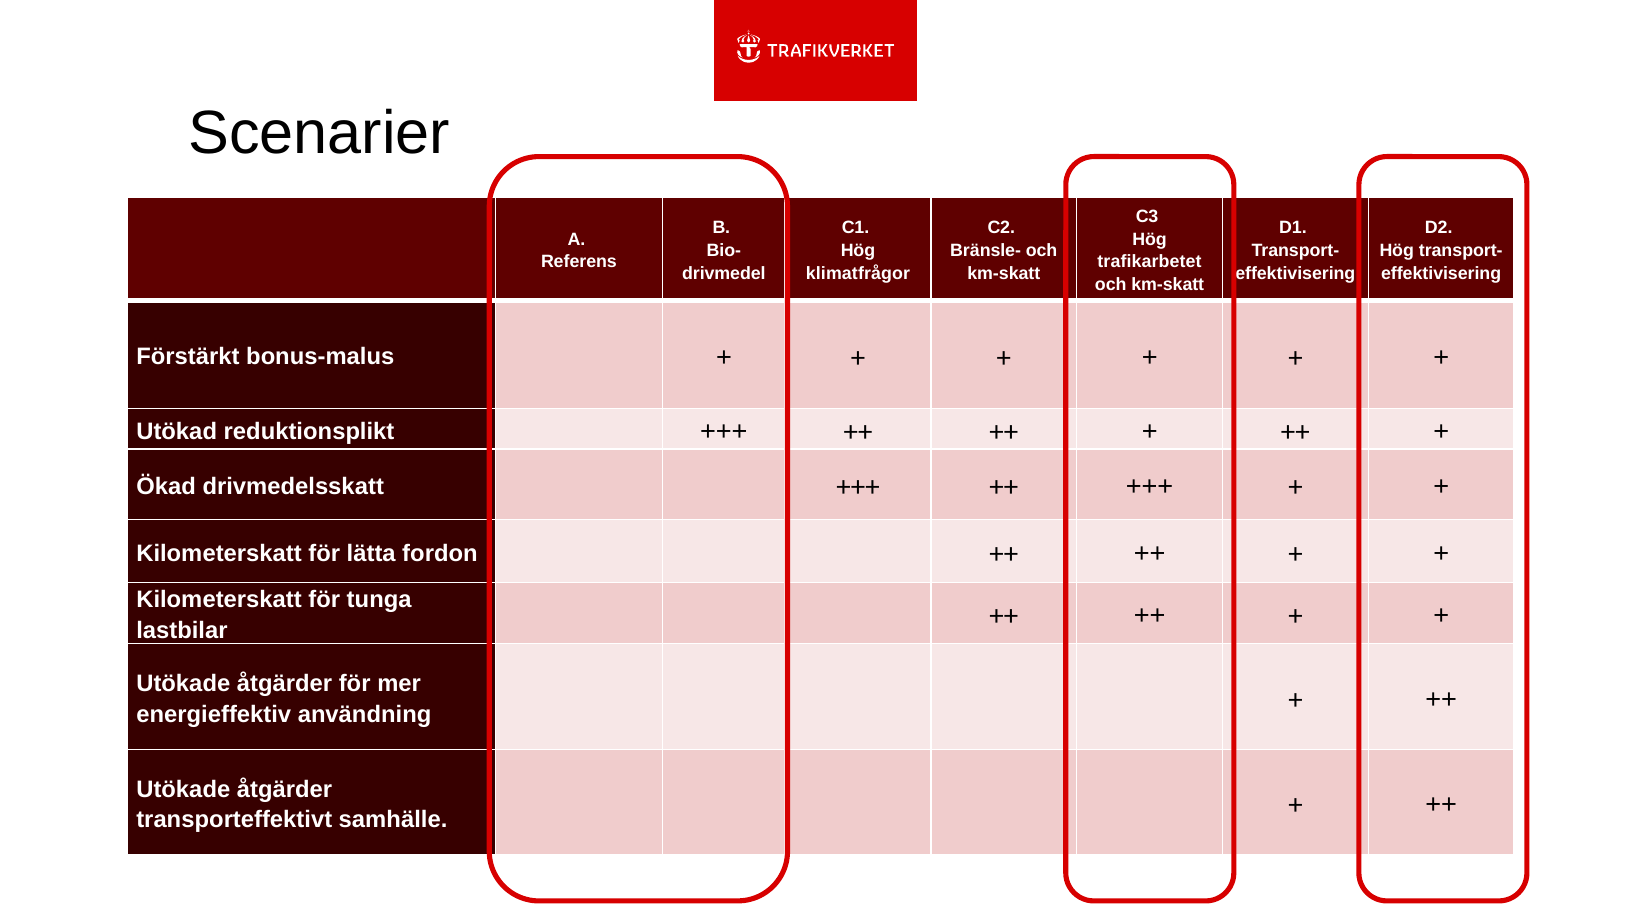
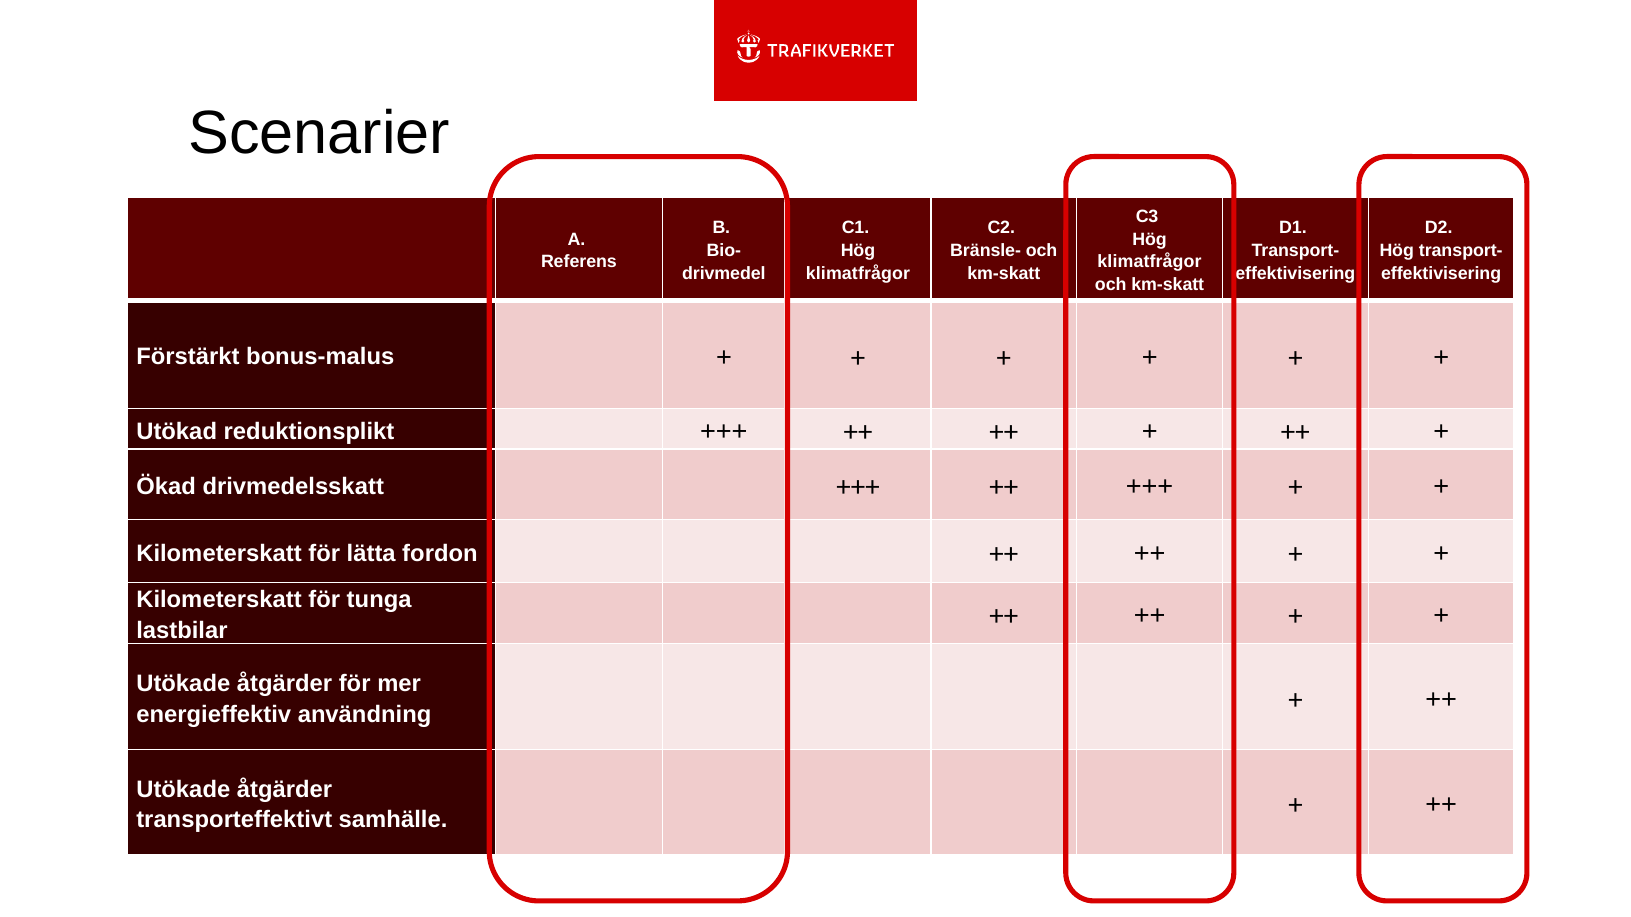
trafikarbetet: trafikarbetet -> klimatfrågor (1150, 262)
